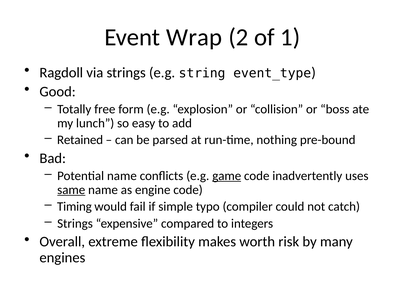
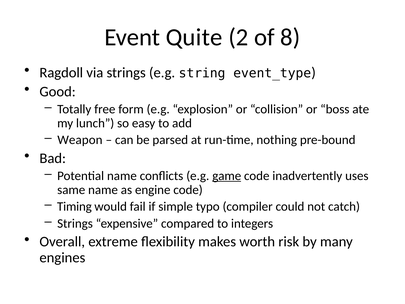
Wrap: Wrap -> Quite (194, 37)
1: 1 -> 8 (290, 37)
Retained: Retained -> Weapon (80, 140)
same underline: present -> none (71, 190)
